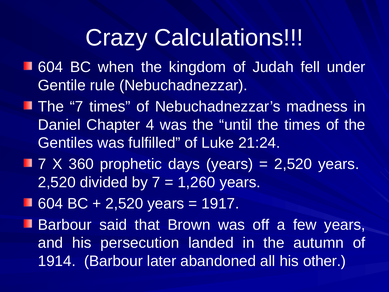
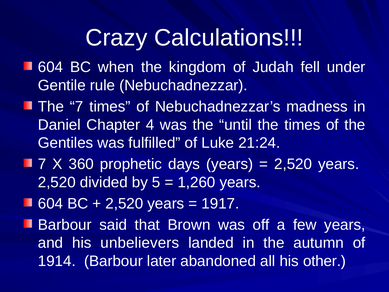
by 7: 7 -> 5 (156, 182)
persecution: persecution -> unbelievers (140, 243)
